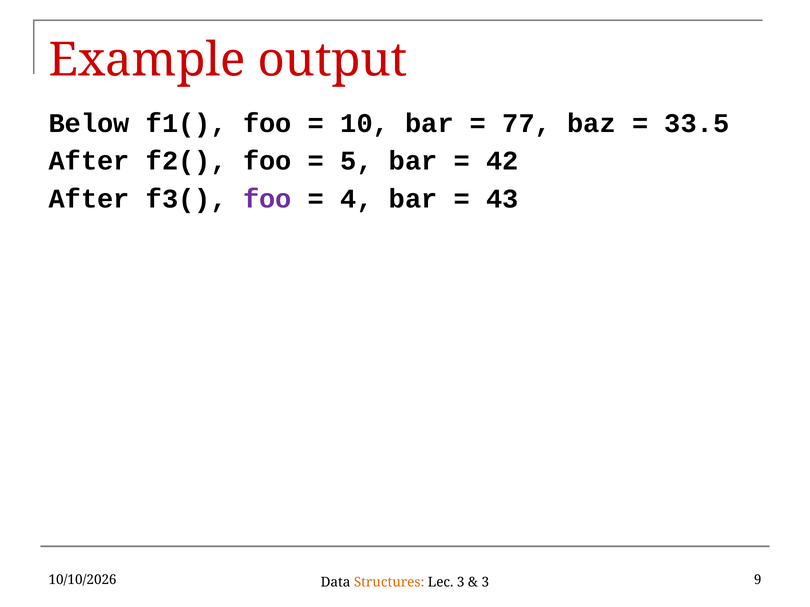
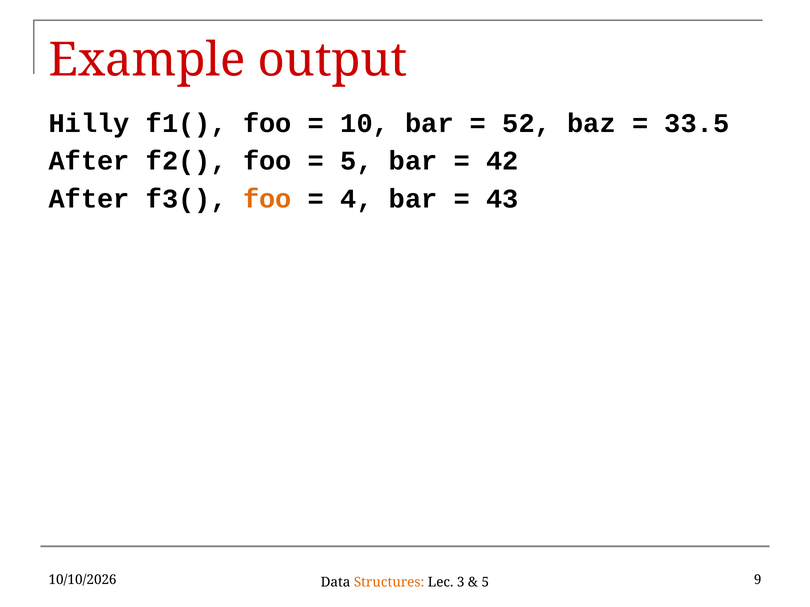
Below: Below -> Hilly (89, 123)
77: 77 -> 52 (527, 123)
foo colour: purple -> orange (267, 199)
3: 3 -> 5 (485, 583)
